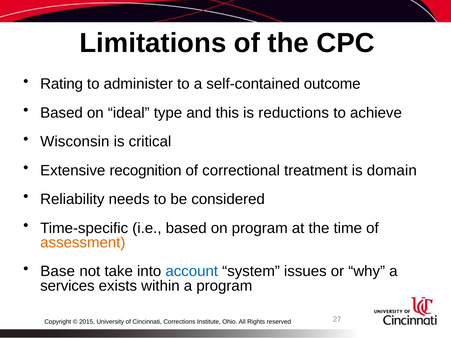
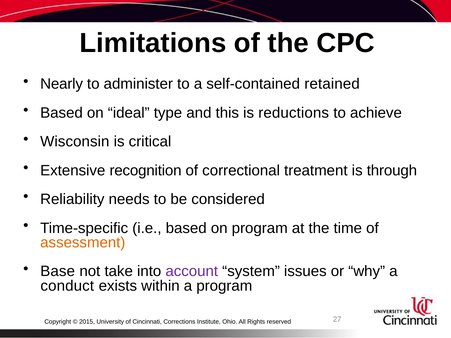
Rating: Rating -> Nearly (62, 84)
outcome: outcome -> retained (332, 84)
domain: domain -> through (392, 171)
account colour: blue -> purple (192, 272)
services: services -> conduct (67, 286)
